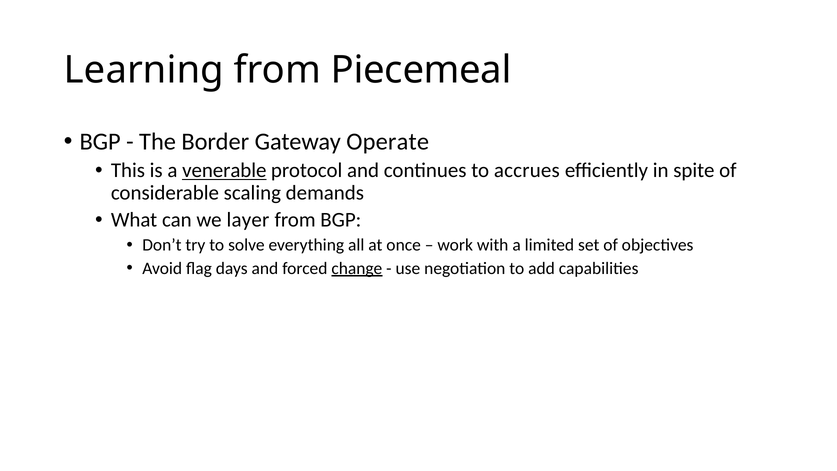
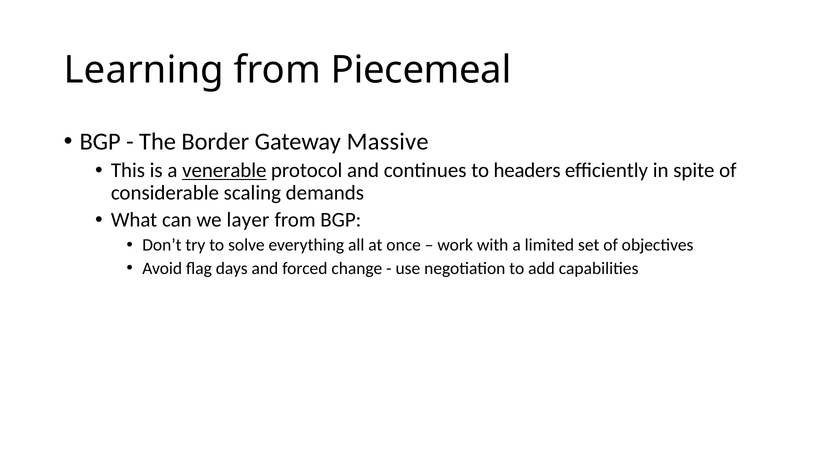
Operate: Operate -> Massive (388, 142)
accrues: accrues -> headers (527, 170)
change underline: present -> none (357, 268)
